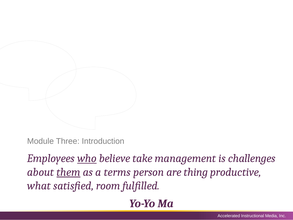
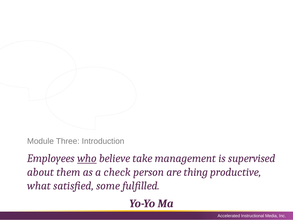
challenges: challenges -> supervised (252, 158)
them underline: present -> none (68, 172)
terms: terms -> check (117, 172)
room: room -> some (108, 186)
